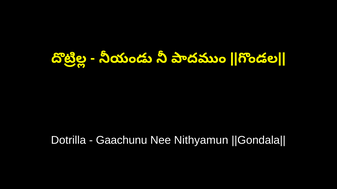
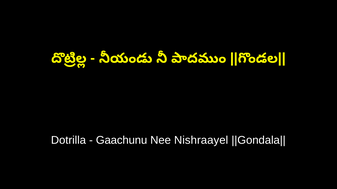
Nithyamun: Nithyamun -> Nishraayel (201, 141)
